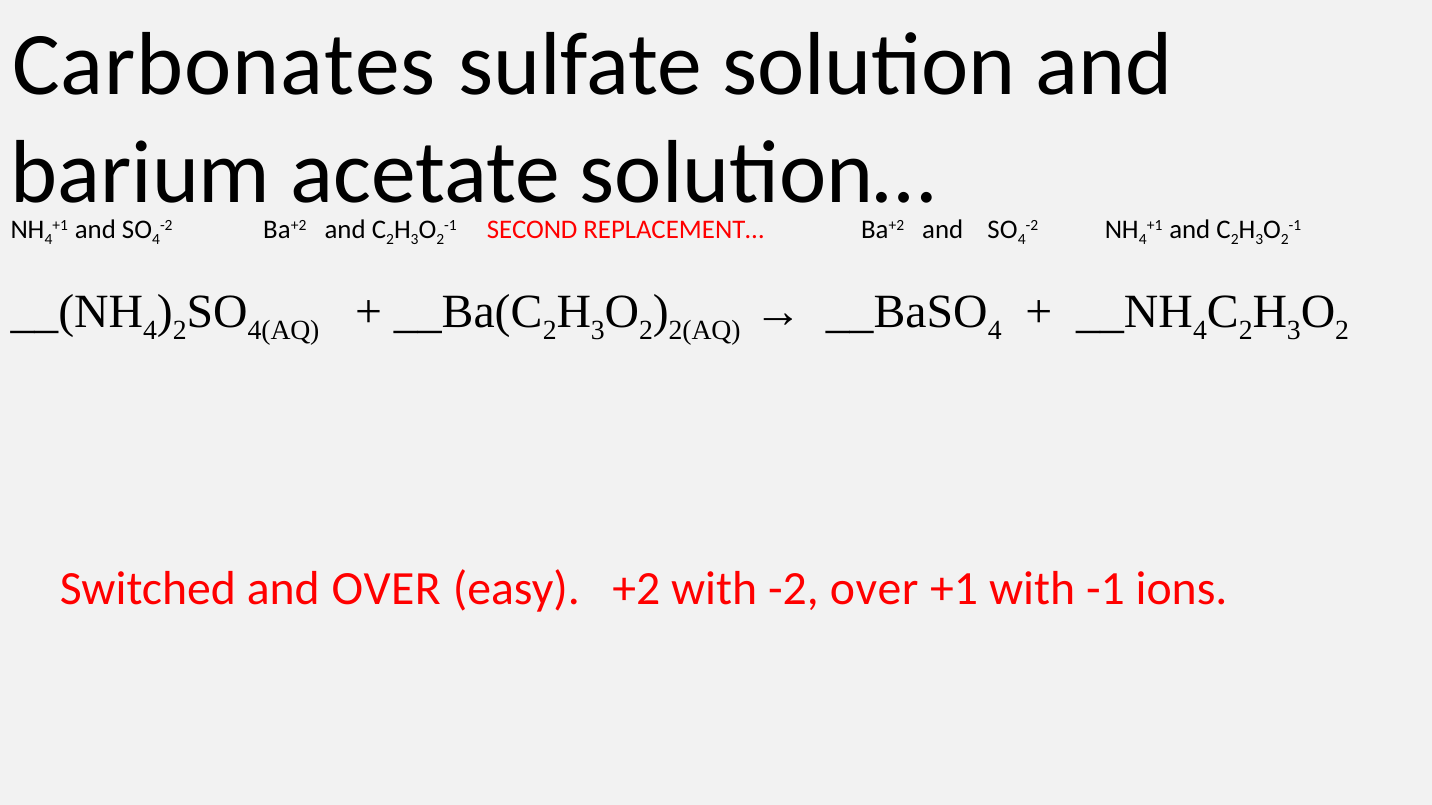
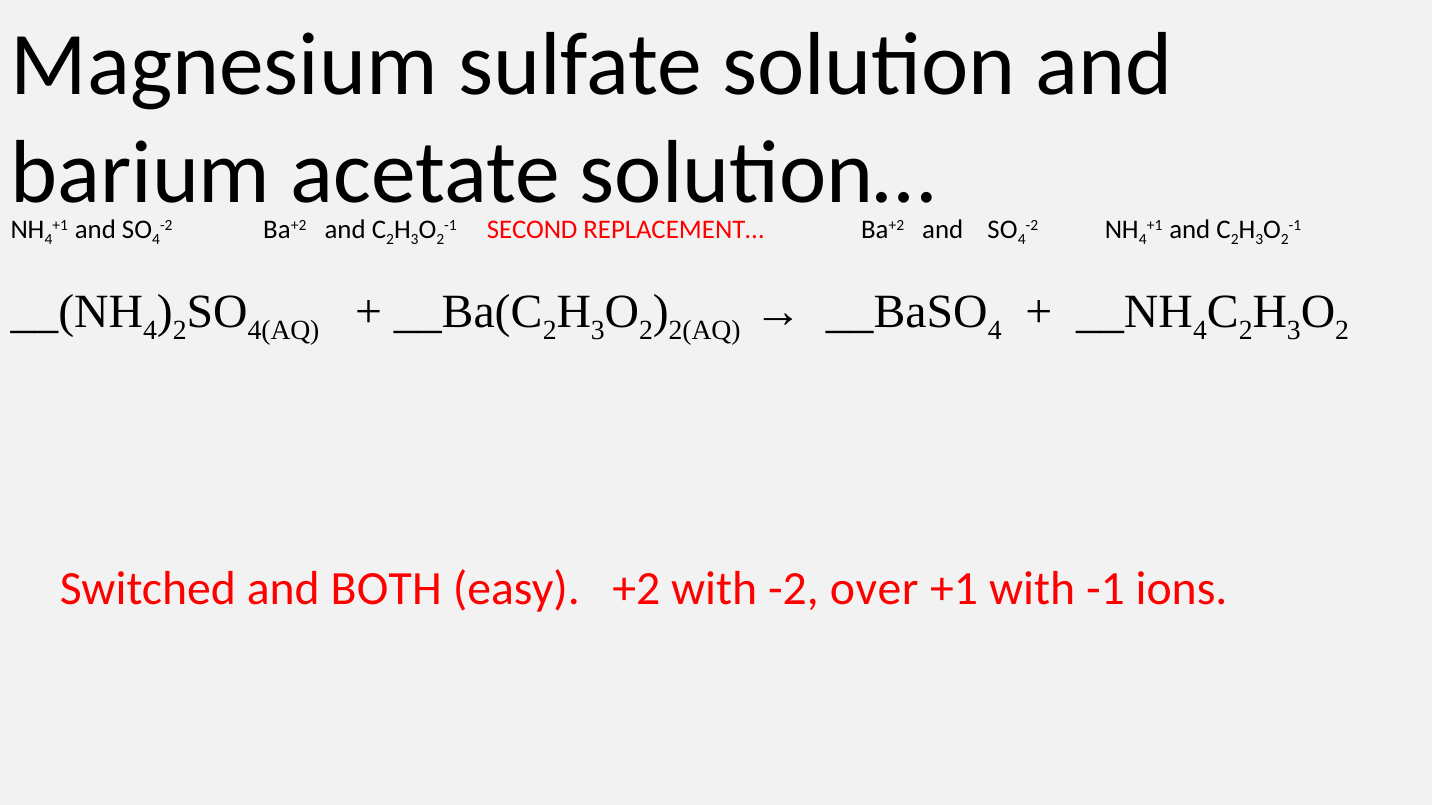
Carbonates: Carbonates -> Magnesium (224, 65)
and OVER: OVER -> BOTH (386, 590)
